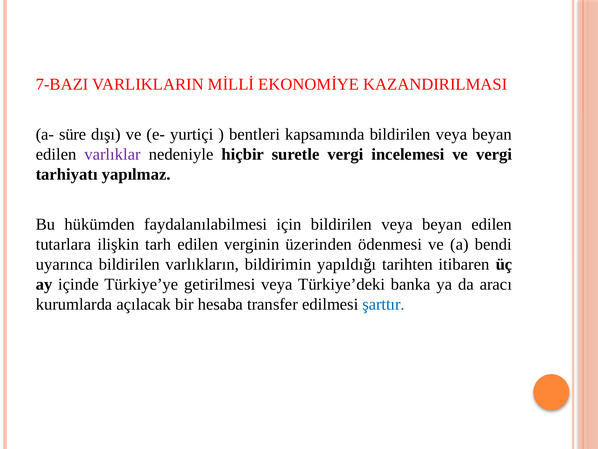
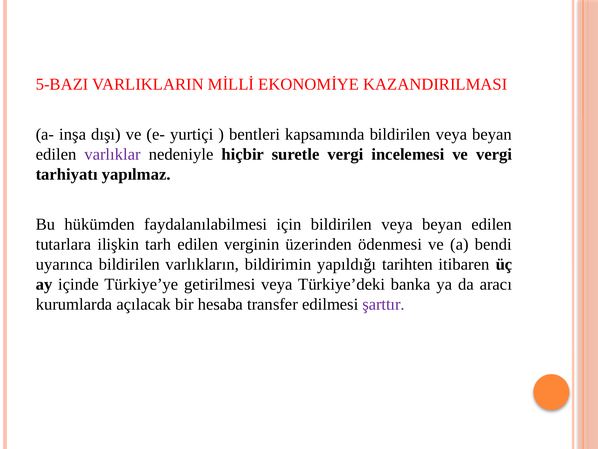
7-BAZI: 7-BAZI -> 5-BAZI (62, 84)
süre: süre -> inşa (73, 134)
şarttır colour: blue -> purple (384, 304)
